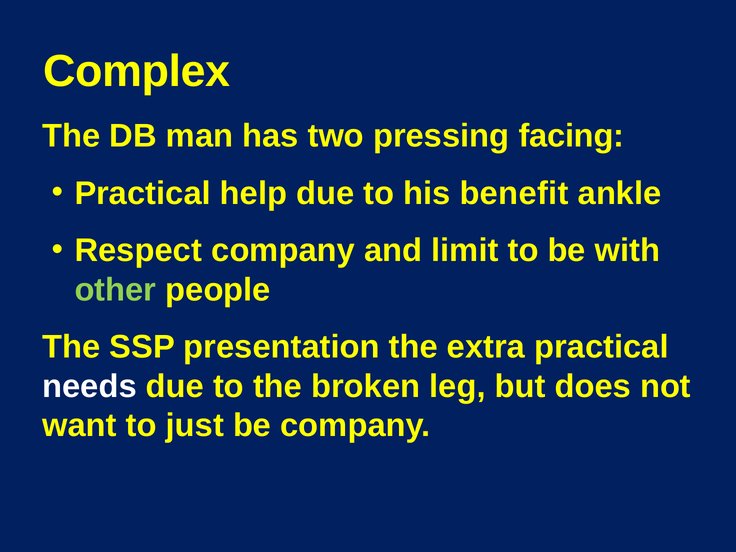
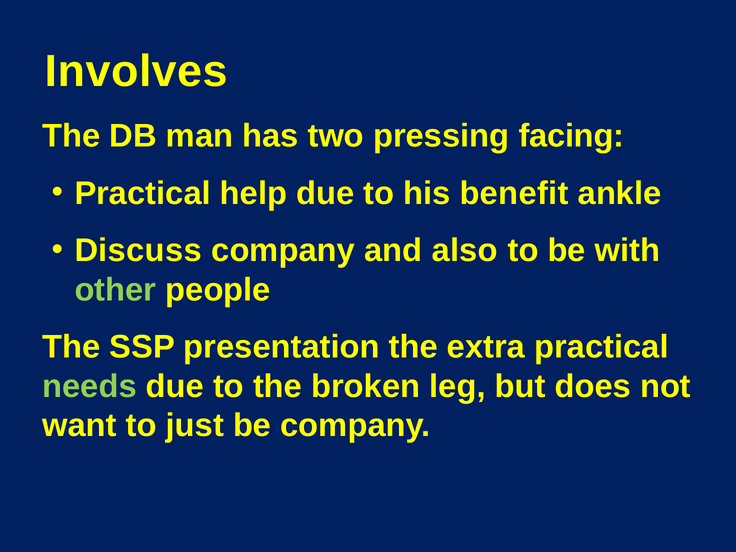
Complex: Complex -> Involves (136, 71)
Respect: Respect -> Discuss (138, 250)
limit: limit -> also (465, 250)
needs colour: white -> light green (90, 386)
